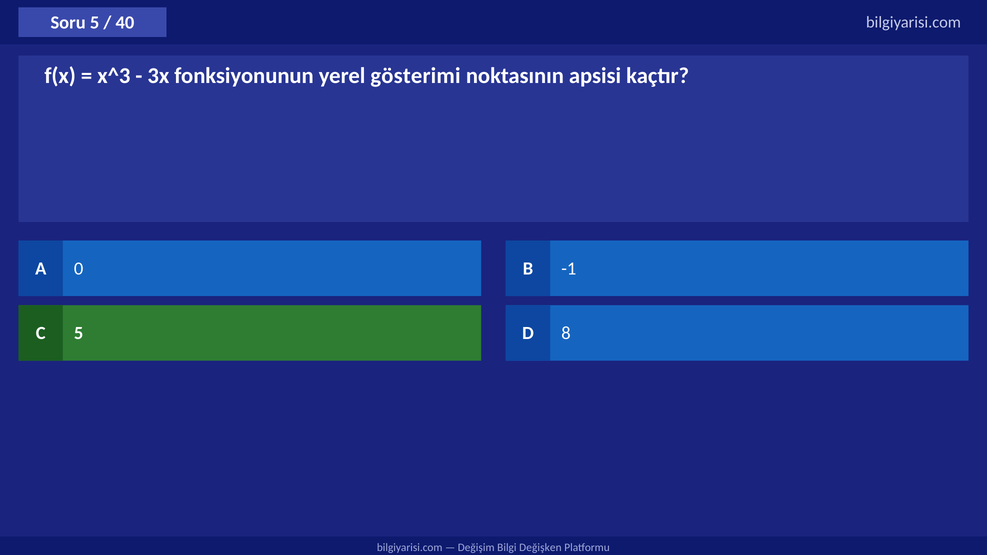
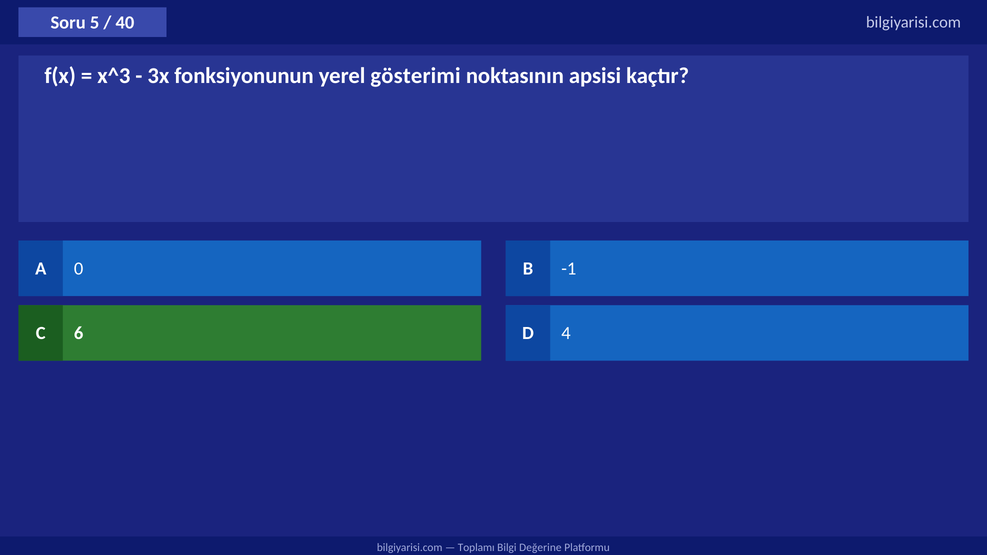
C 5: 5 -> 6 (79, 333)
8: 8 -> 4 (566, 333)
Değişim: Değişim -> Toplamı (476, 547)
Değişken: Değişken -> Değerine (540, 547)
